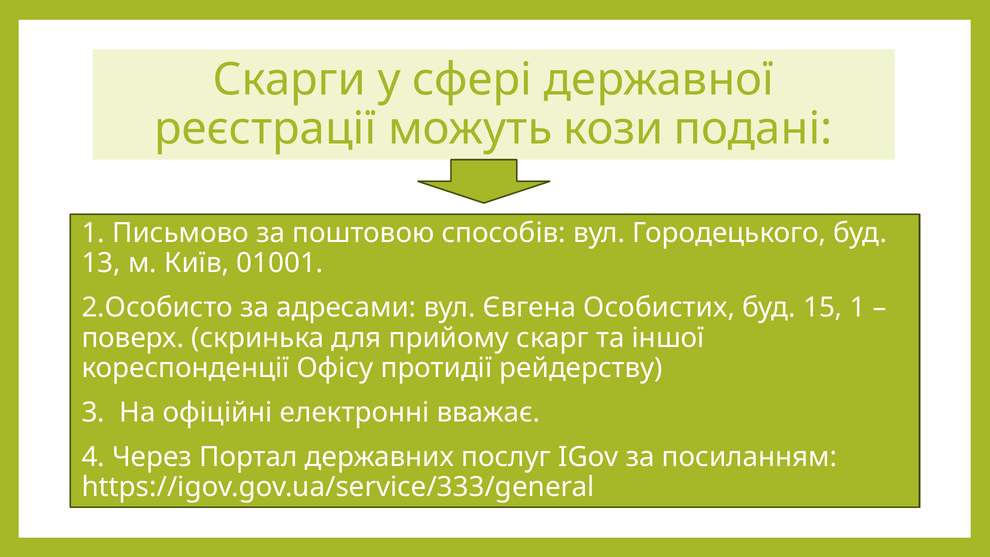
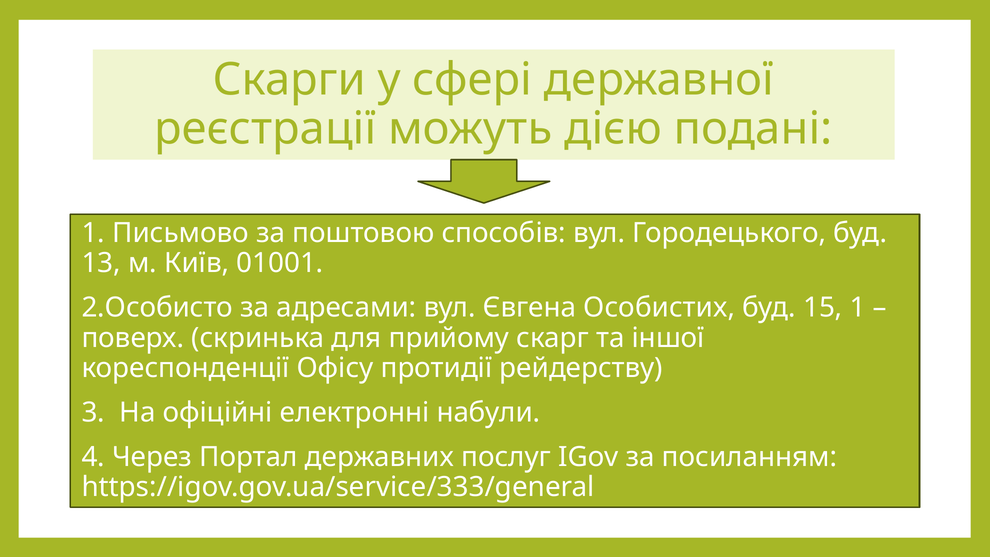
кози: кози -> дією (613, 129)
вважає: вважає -> набули (488, 412)
